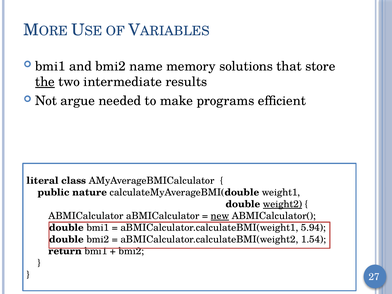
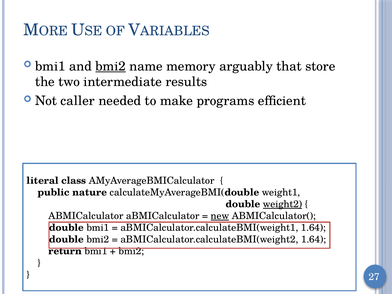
bmi2 underline: none -> present (111, 66)
solutions: solutions -> arguably (246, 66)
the underline: present -> none (45, 82)
argue: argue -> caller (78, 101)
aBMICalculator.calculateBMI(weight1 5.94: 5.94 -> 1.64 (313, 228)
aBMICalculator.calculateBMI(weight2 1.54: 1.54 -> 1.64 (314, 239)
